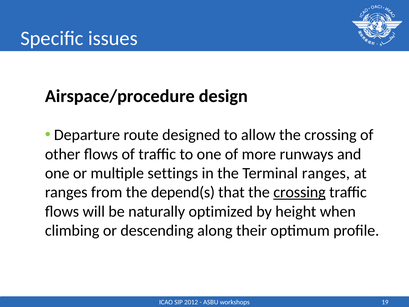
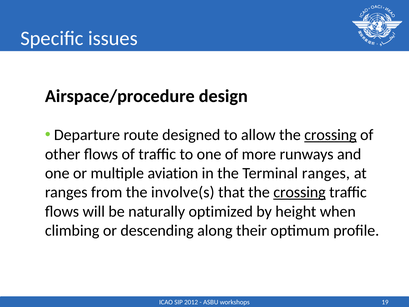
crossing underline: none -> present (330, 135)
settings: settings -> aviation (173, 173)
depend(s: depend(s -> involve(s (183, 192)
